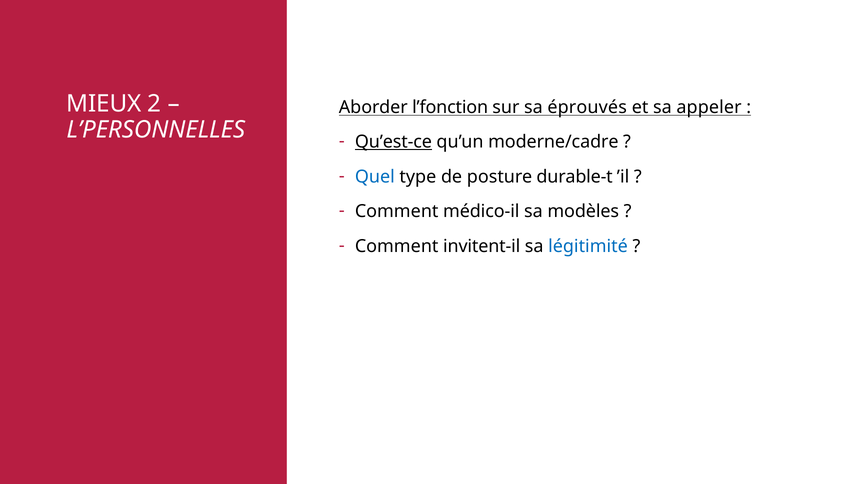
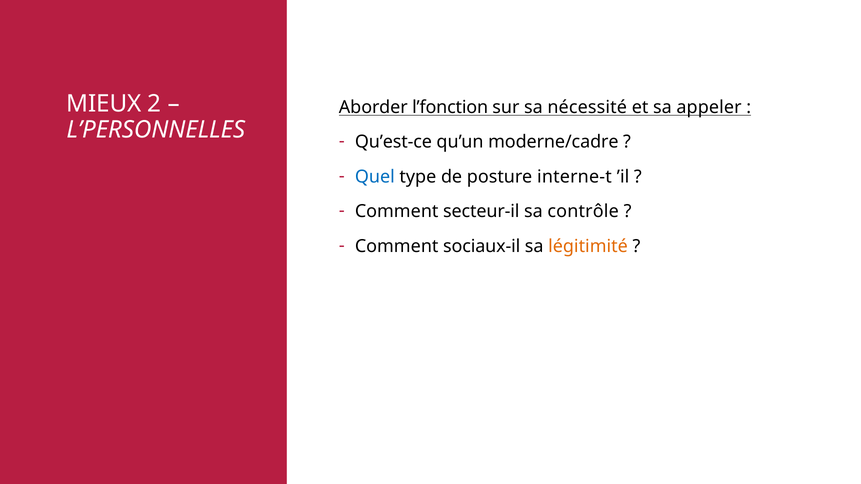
éprouvés: éprouvés -> nécessité (587, 107)
Qu’est-ce underline: present -> none (393, 142)
durable-t: durable-t -> interne-t (574, 177)
médico-il: médico-il -> secteur-il (481, 212)
modèles: modèles -> contrôle (583, 212)
invitent-il: invitent-il -> sociaux-il (482, 246)
légitimité colour: blue -> orange (588, 246)
